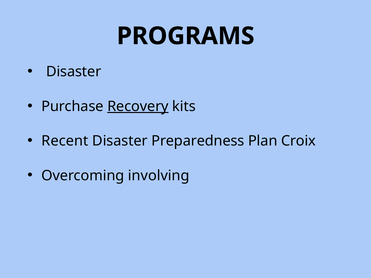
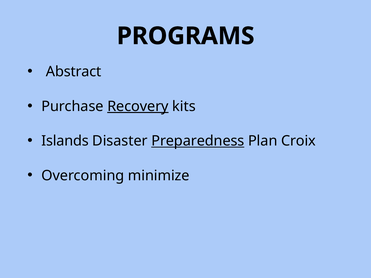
Disaster: Disaster -> Abstract (74, 72)
Recent: Recent -> Islands (65, 141)
Preparedness underline: none -> present (198, 141)
involving: involving -> minimize (159, 176)
